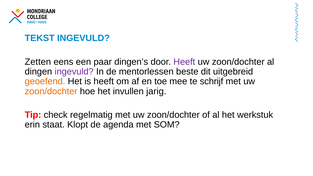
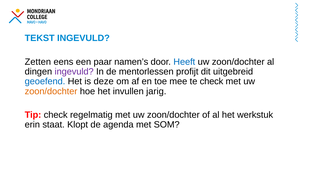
dingen’s: dingen’s -> namen’s (131, 62)
Heeft colour: purple -> blue (184, 62)
beste: beste -> profijt (187, 72)
geoefend colour: orange -> blue (45, 81)
is heeft: heeft -> deze (104, 81)
te schrijf: schrijf -> check (212, 81)
